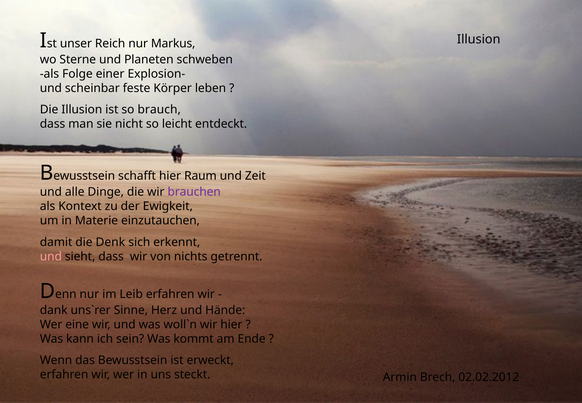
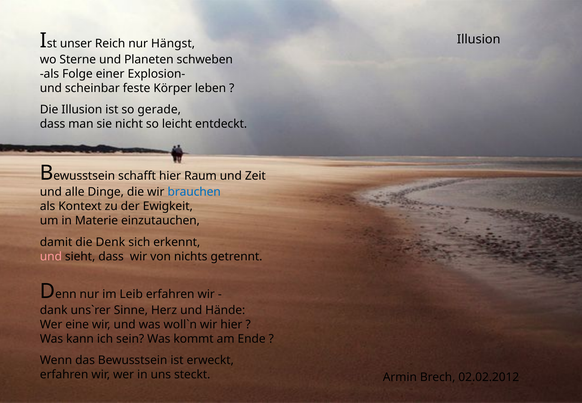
Markus: Markus -> Hängst (173, 43)
brauch: brauch -> gerade (159, 110)
brauchen colour: purple -> blue (194, 192)
